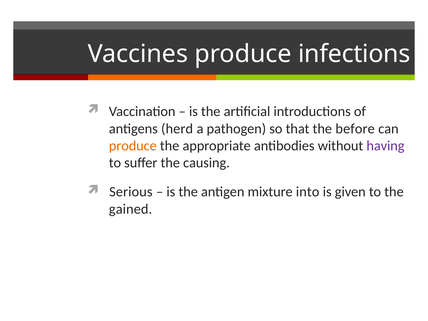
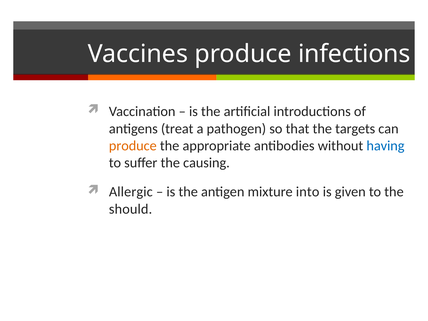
herd: herd -> treat (177, 129)
before: before -> targets (355, 129)
having colour: purple -> blue (385, 146)
Serious: Serious -> Allergic (131, 192)
gained: gained -> should (131, 209)
